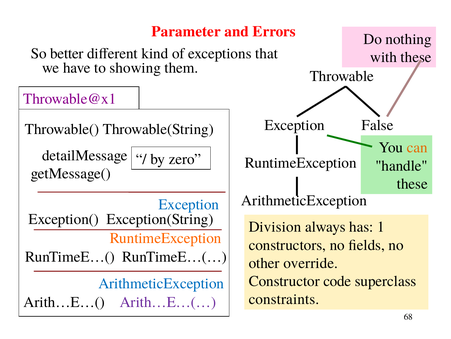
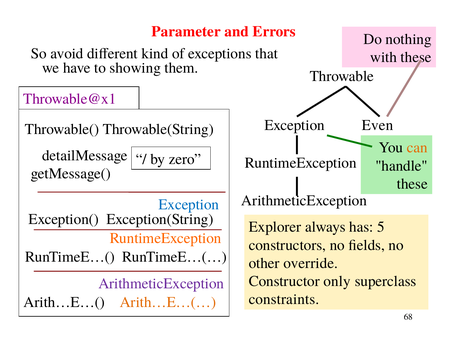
better: better -> avoid (67, 53)
False: False -> Even (378, 125)
Division: Division -> Explorer (275, 227)
1: 1 -> 5 (381, 227)
code: code -> only (337, 281)
ArithmeticException colour: blue -> purple (161, 283)
Arith…E…(… colour: purple -> orange (168, 302)
